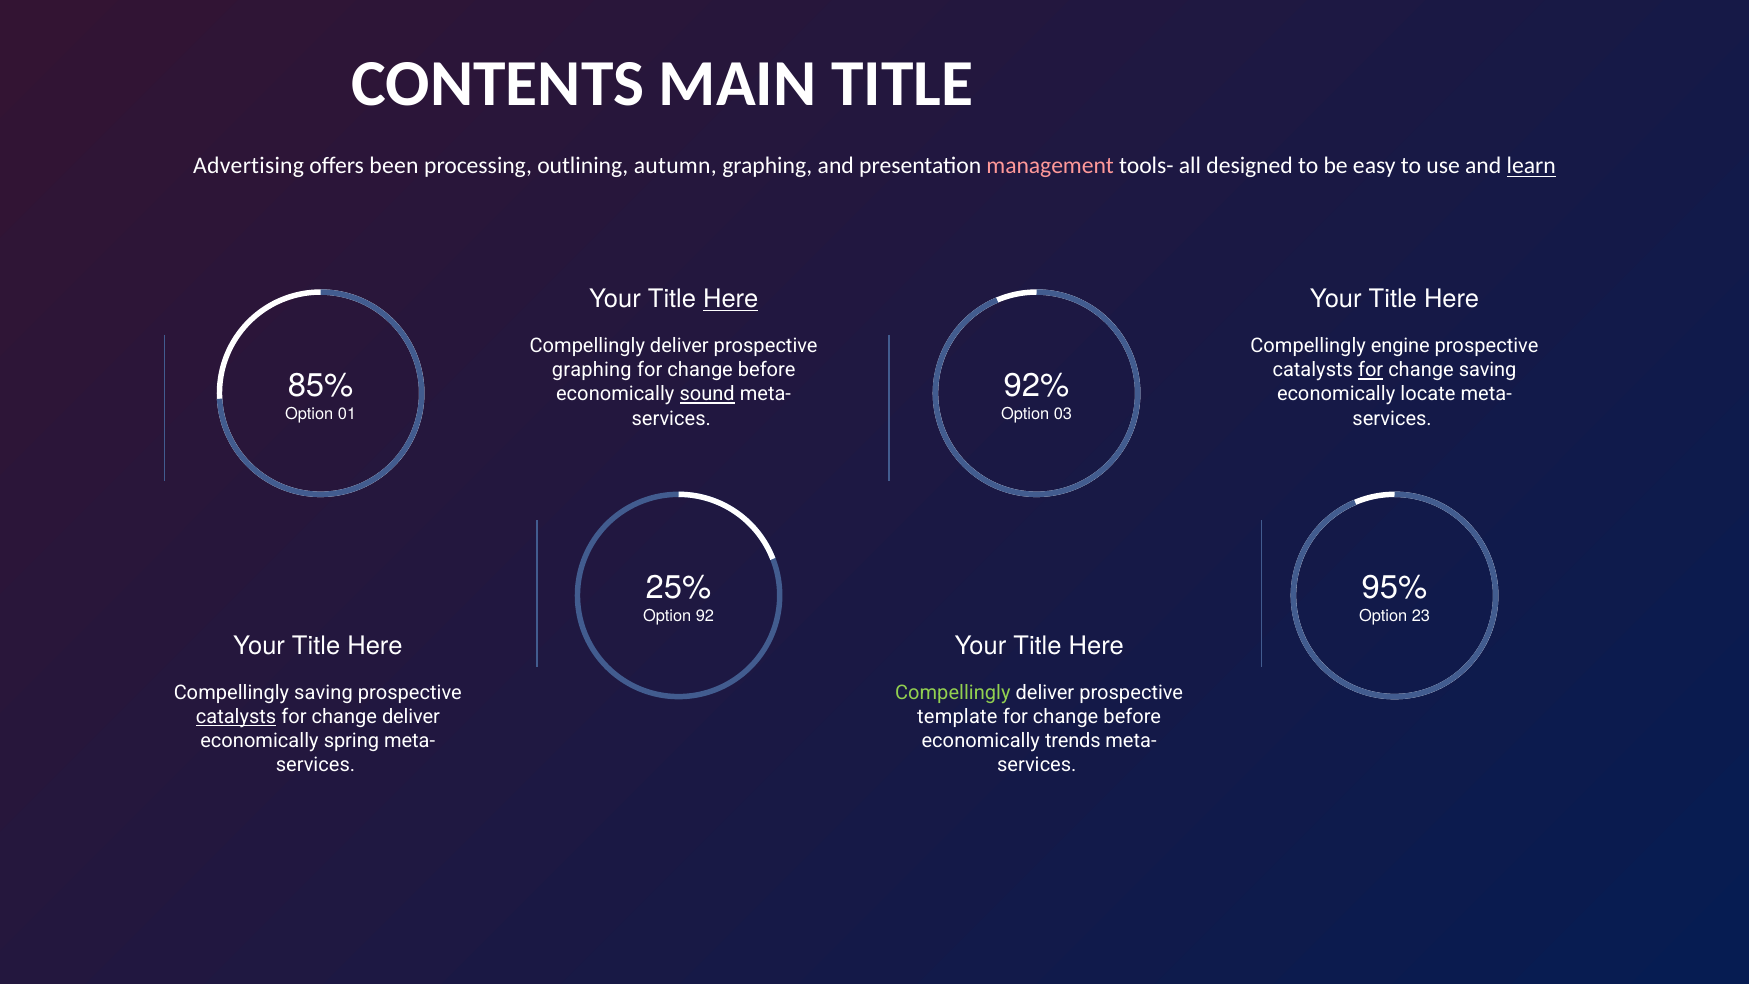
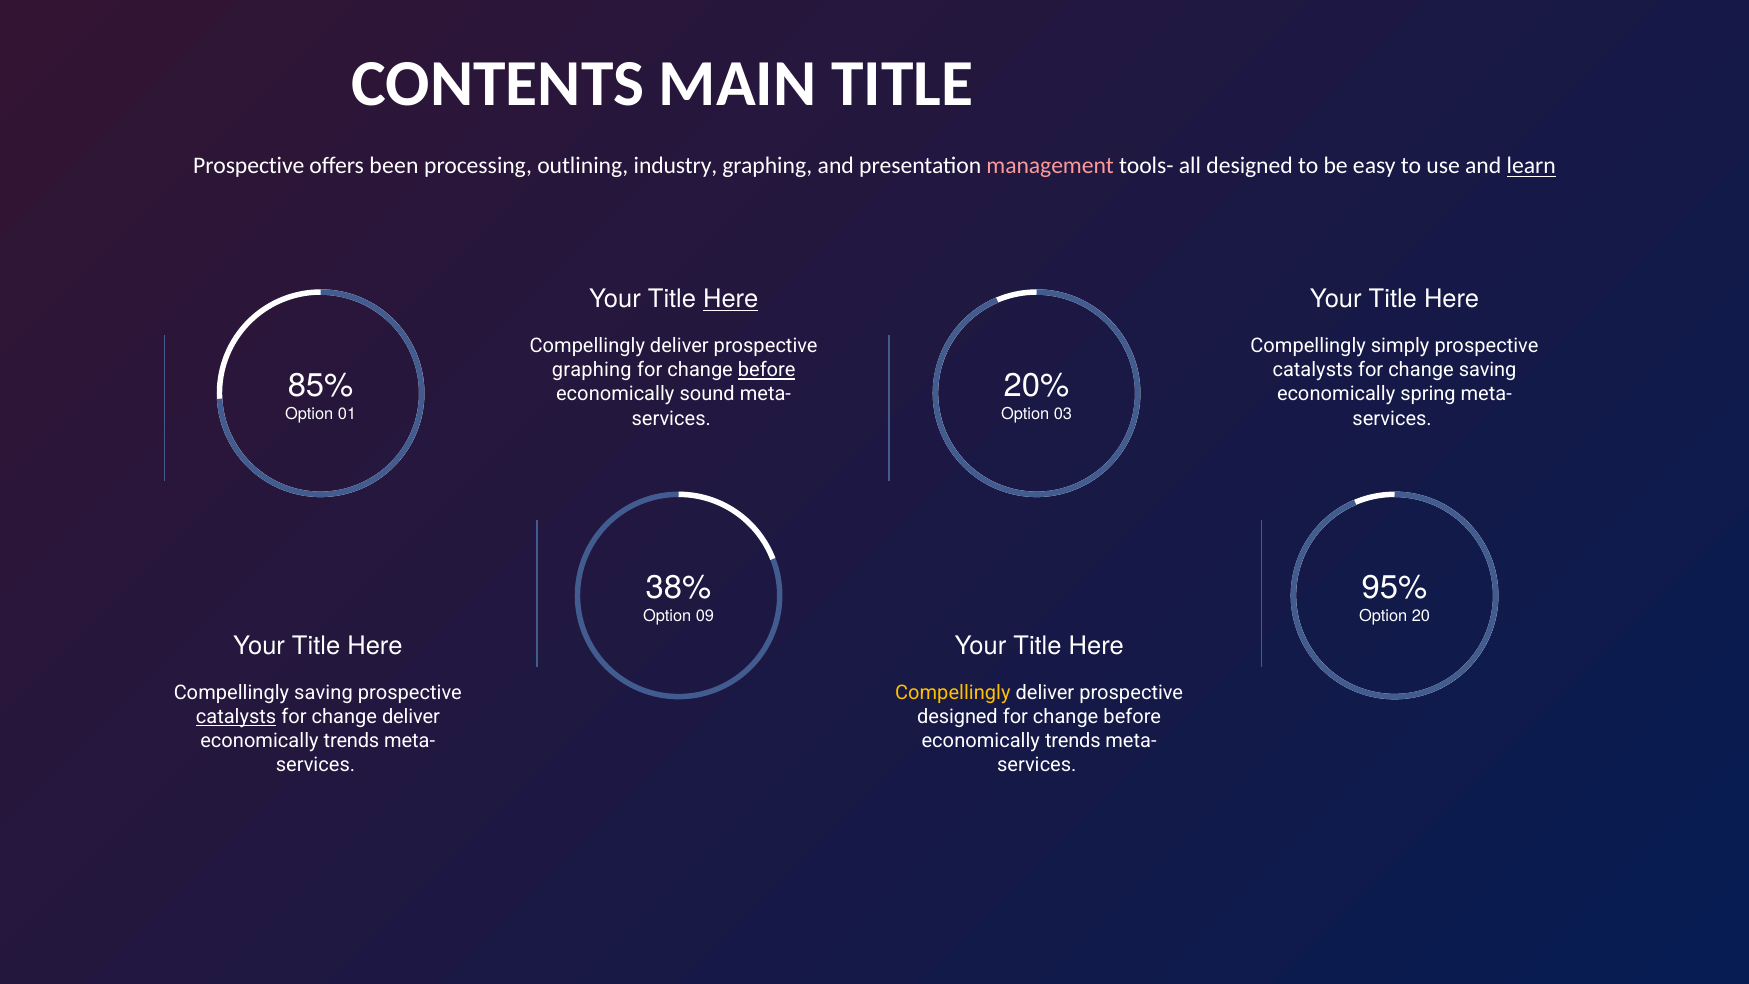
Advertising: Advertising -> Prospective (249, 166)
autumn: autumn -> industry (675, 166)
engine: engine -> simply (1400, 346)
before underline: none -> present (767, 370)
for underline: present -> none (1371, 370)
92%: 92% -> 20% (1036, 385)
sound underline: present -> none (707, 394)
locate: locate -> spring (1428, 394)
25%: 25% -> 38% (679, 588)
92: 92 -> 09 (705, 616)
23: 23 -> 20 (1421, 616)
Compellingly colour: light green -> yellow (953, 693)
template: template -> designed (958, 717)
spring: spring -> trends (351, 741)
